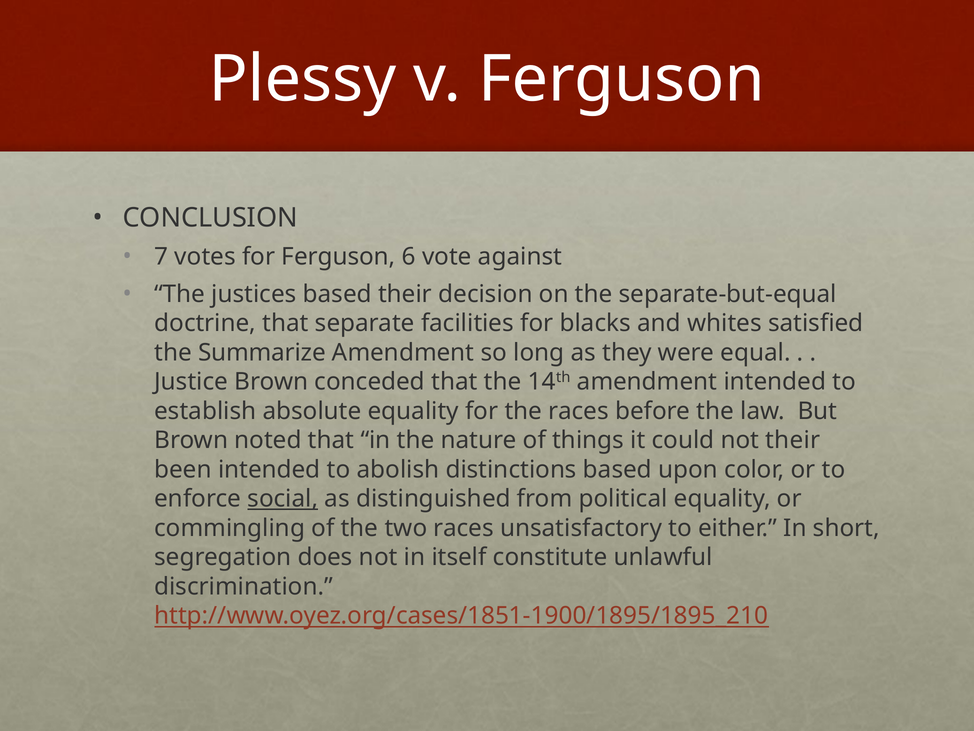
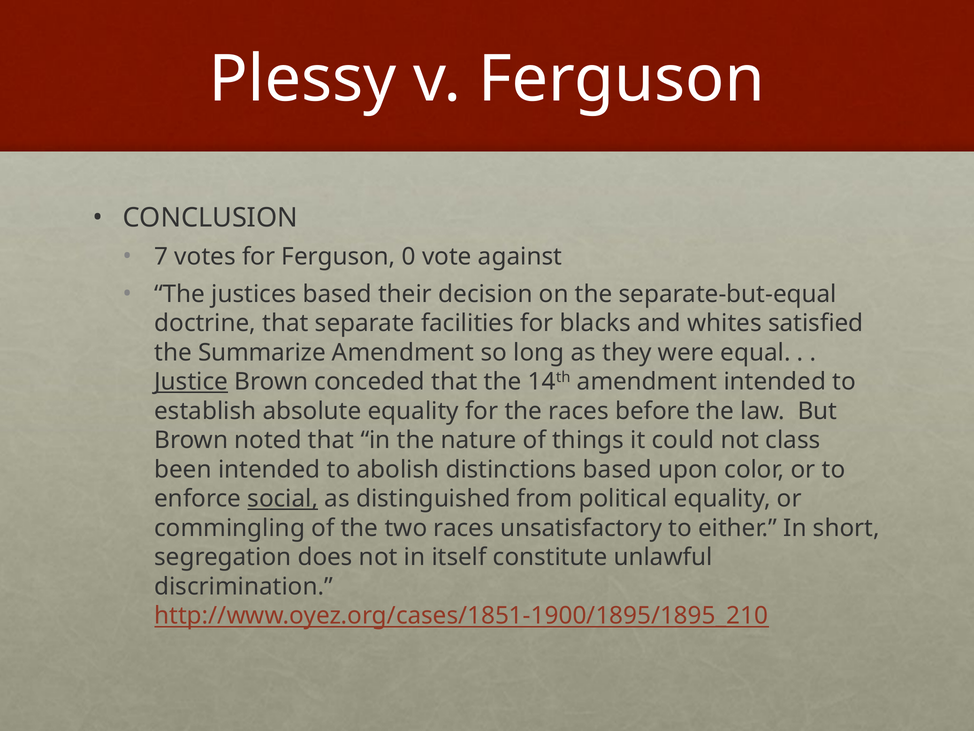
6: 6 -> 0 (409, 257)
Justice underline: none -> present (191, 382)
not their: their -> class (793, 440)
